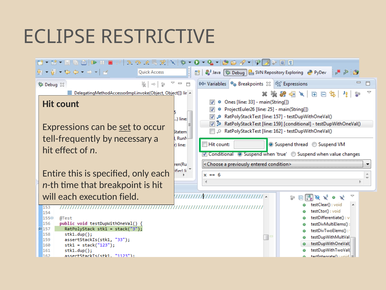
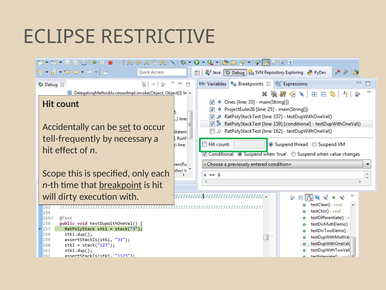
Expressions: Expressions -> Accidentally (66, 127)
Entire: Entire -> Scope (54, 173)
breakpoint underline: none -> present (120, 185)
will each: each -> dirty (68, 196)
field: field -> with (129, 196)
